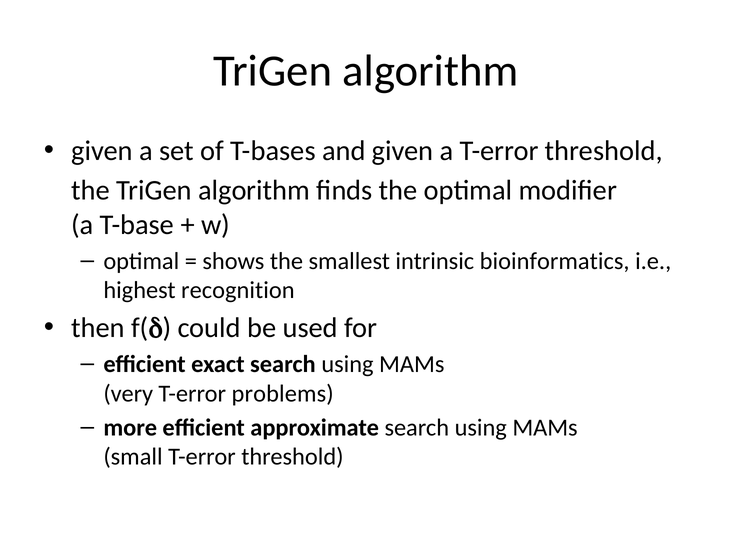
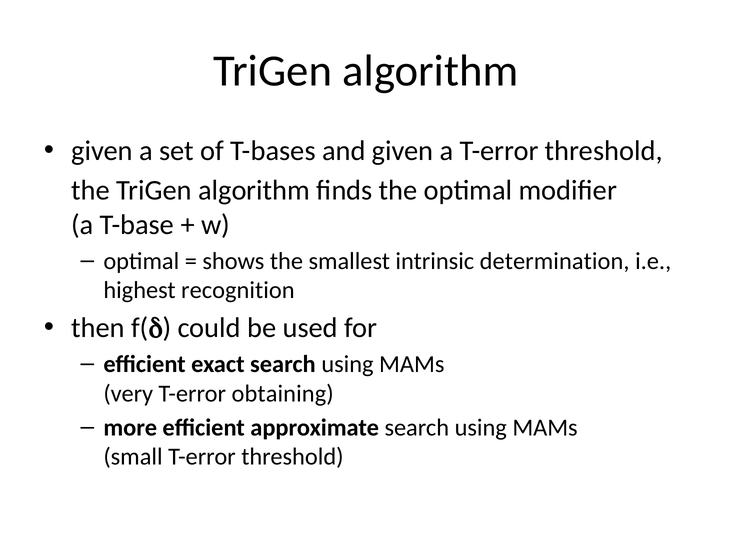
bioinformatics: bioinformatics -> determination (555, 261)
problems: problems -> obtaining (283, 393)
